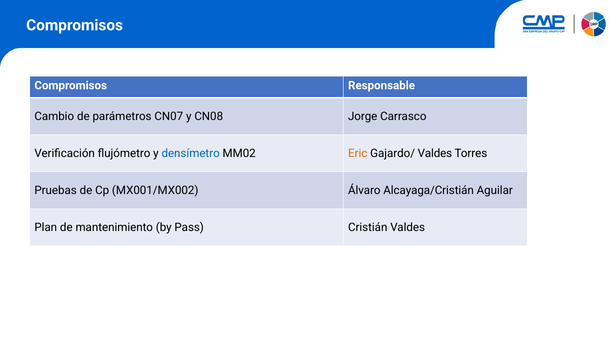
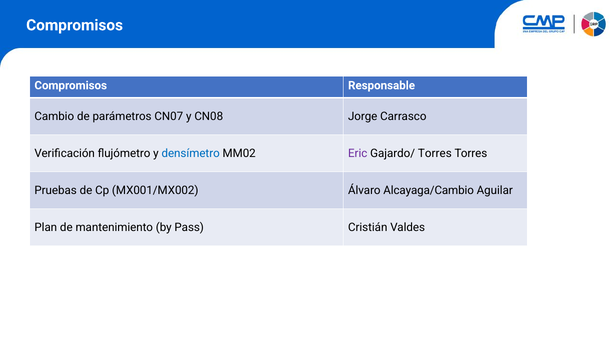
Eric colour: orange -> purple (358, 153)
Gajardo/ Valdes: Valdes -> Torres (435, 153)
Alcayaga/Cristián: Alcayaga/Cristián -> Alcayaga/Cambio (429, 190)
